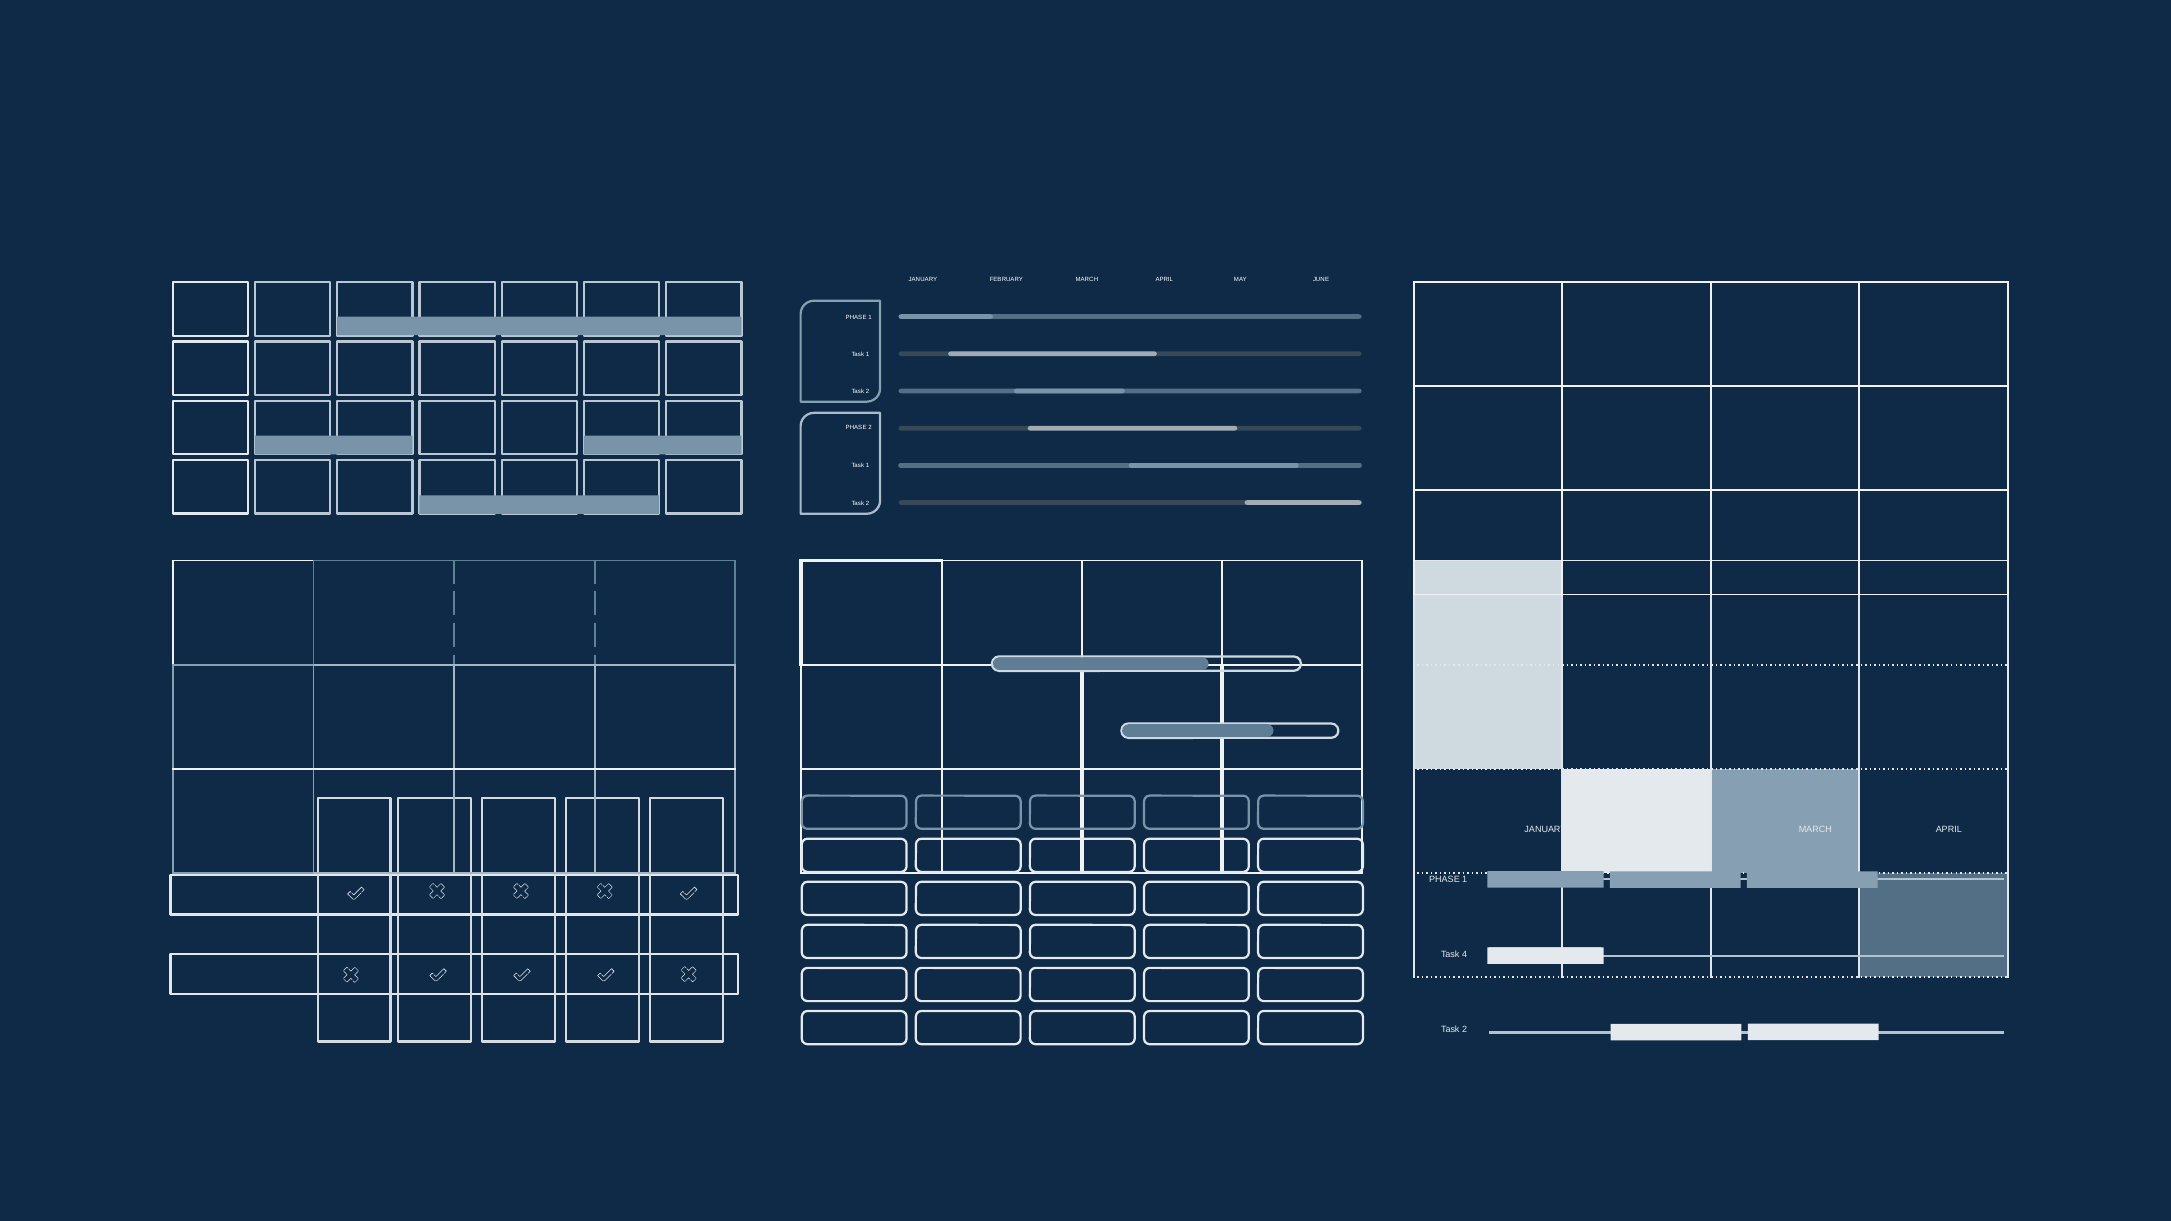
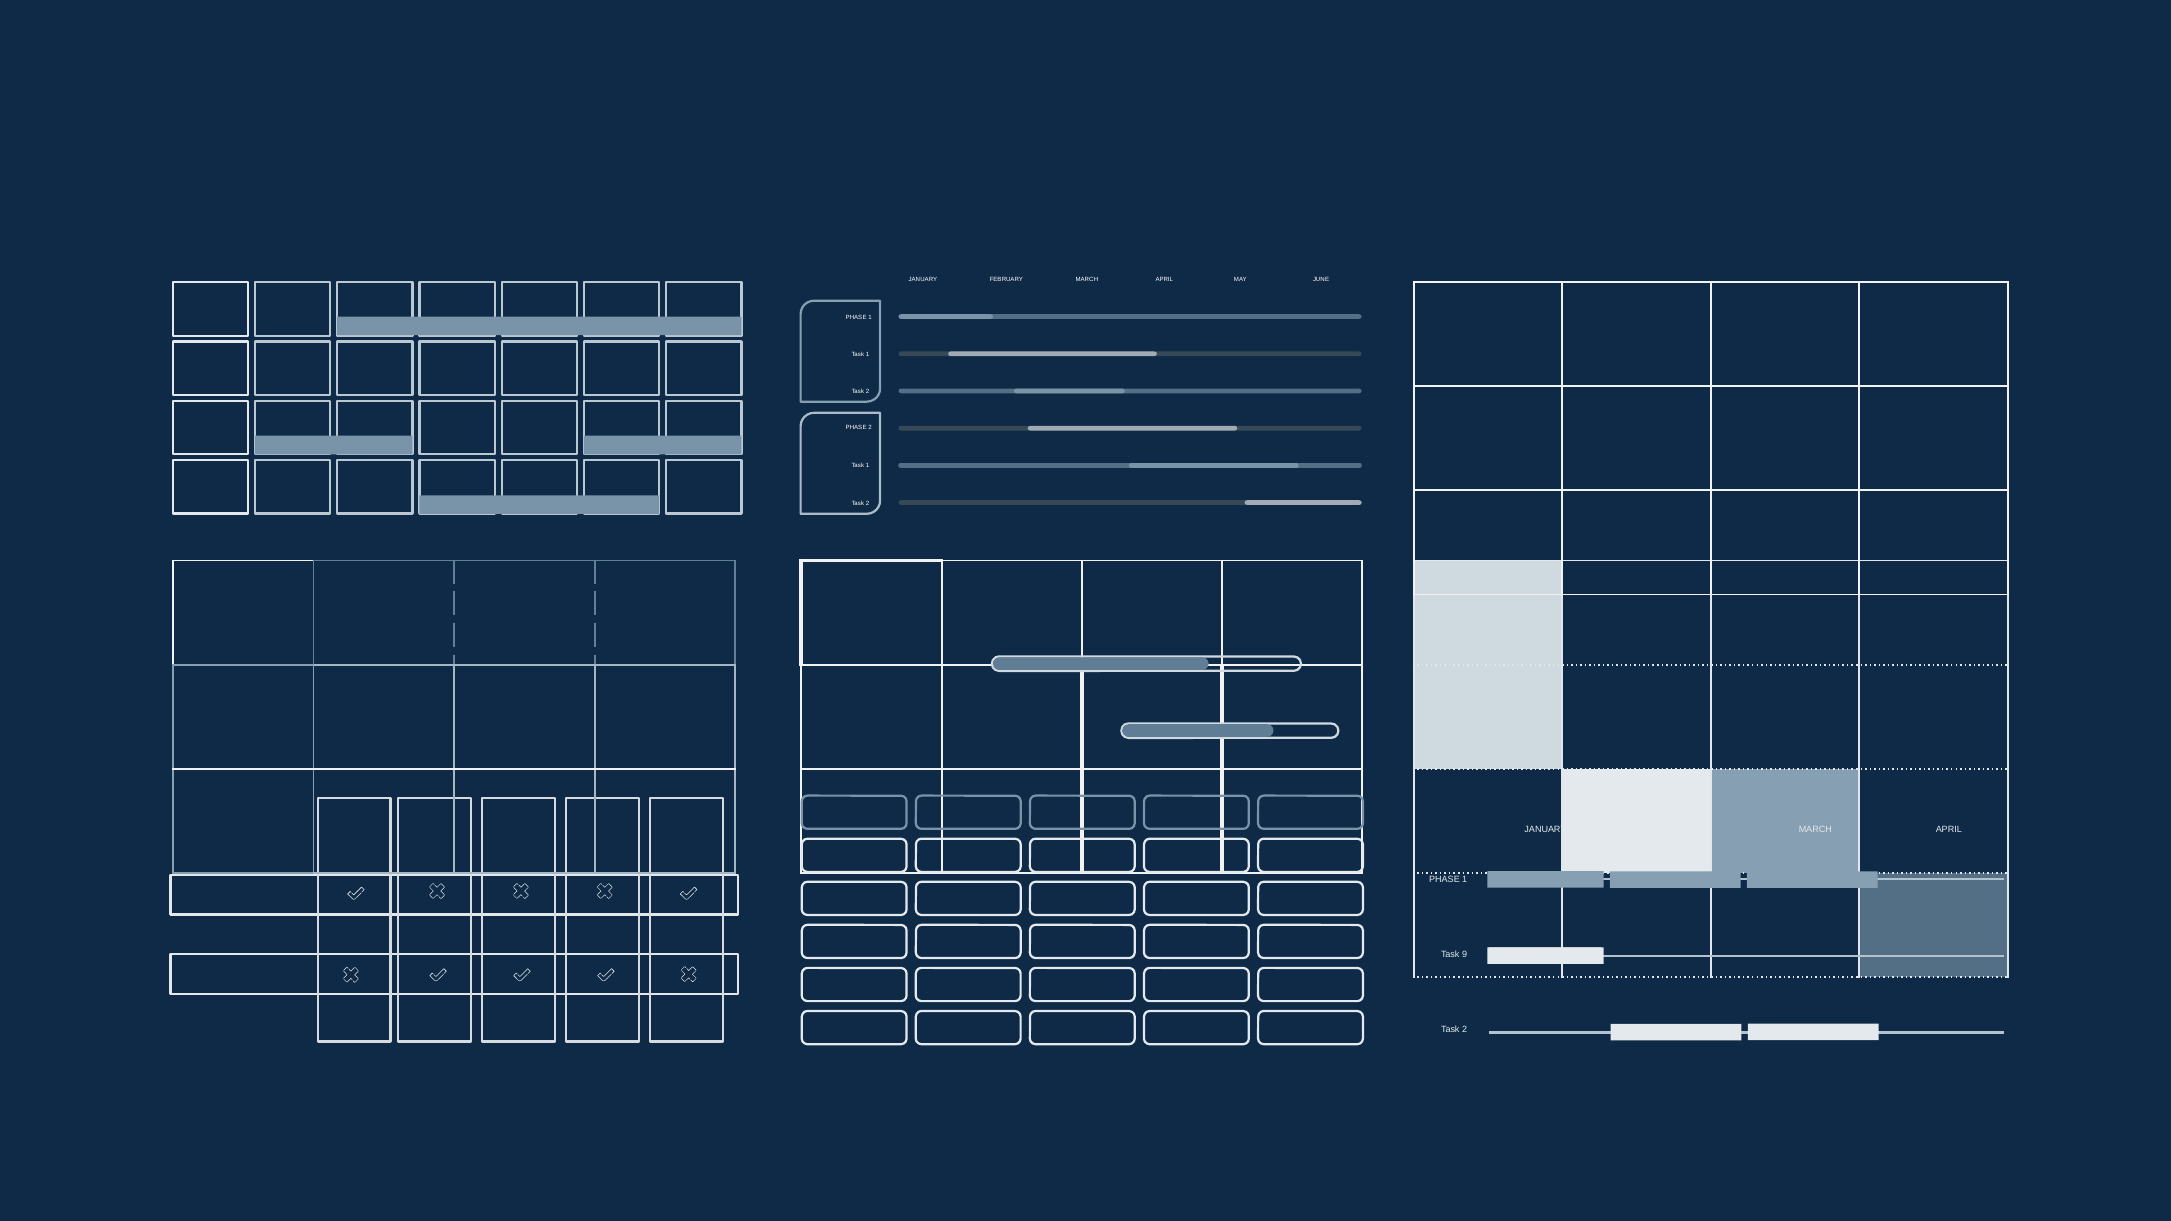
4: 4 -> 9 (1465, 955)
